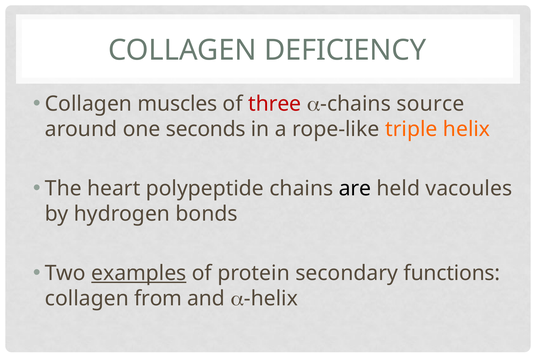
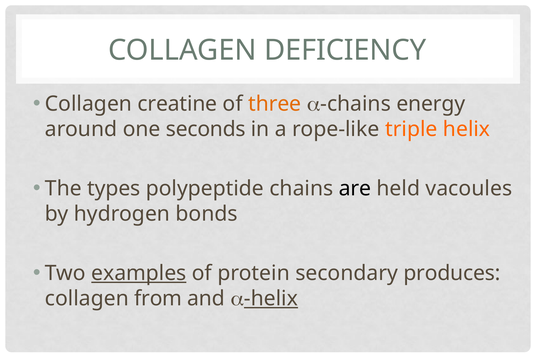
muscles: muscles -> creatine (177, 104)
three colour: red -> orange (275, 104)
source: source -> energy (431, 104)
heart: heart -> types (114, 189)
functions: functions -> produces (452, 274)
helix underline: none -> present (271, 299)
